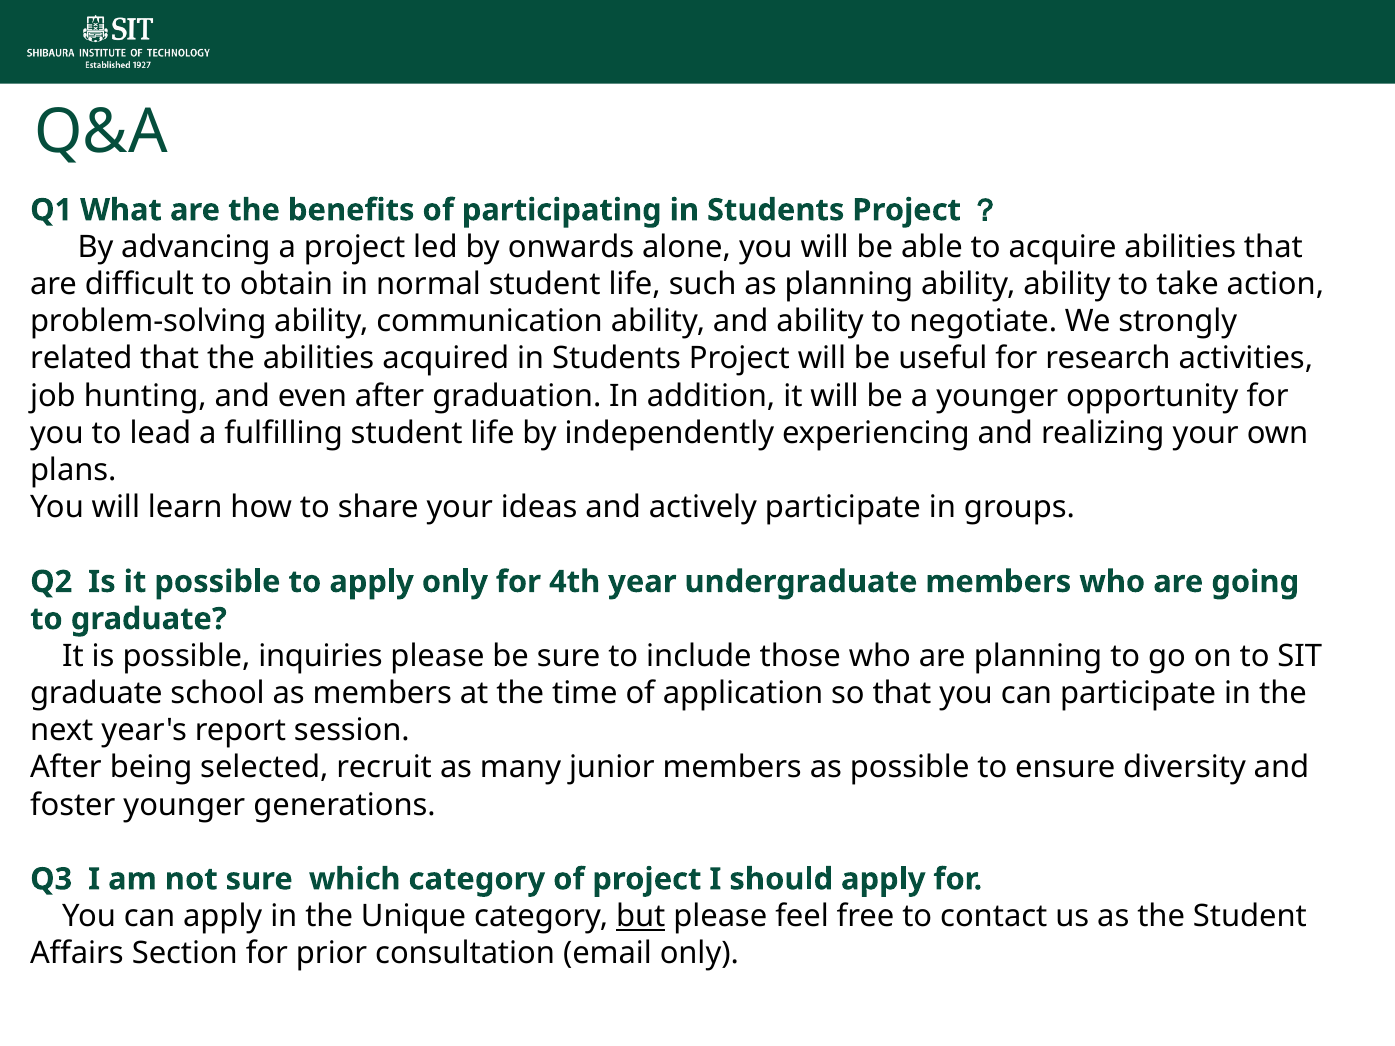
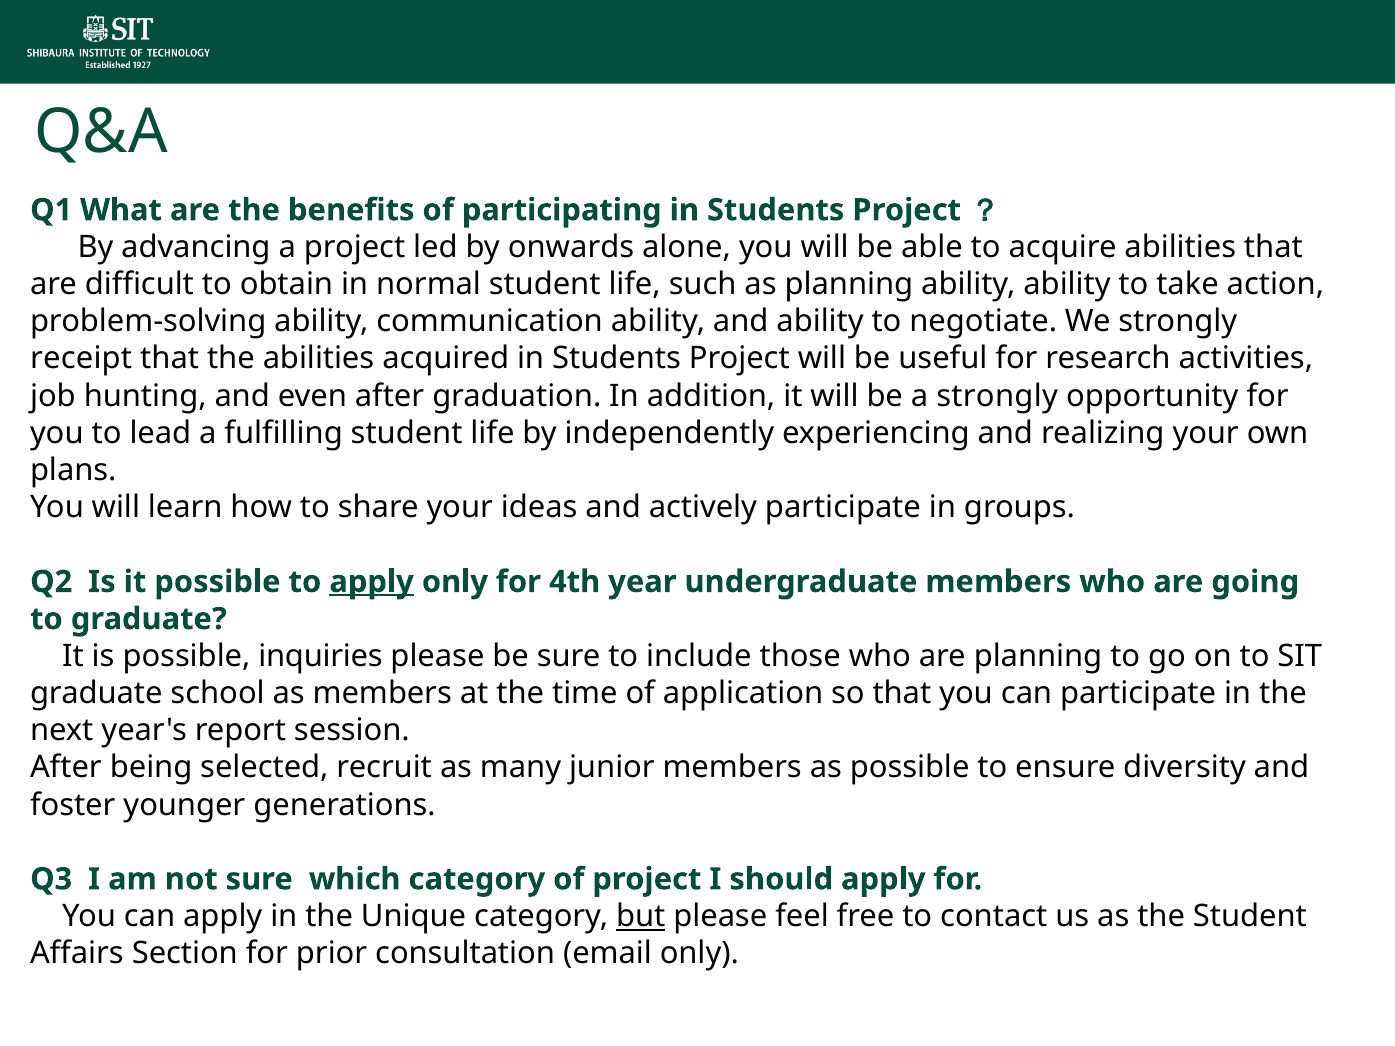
related: related -> receipt (81, 359)
a younger: younger -> strongly (997, 396)
apply underline: none -> present (372, 582)
